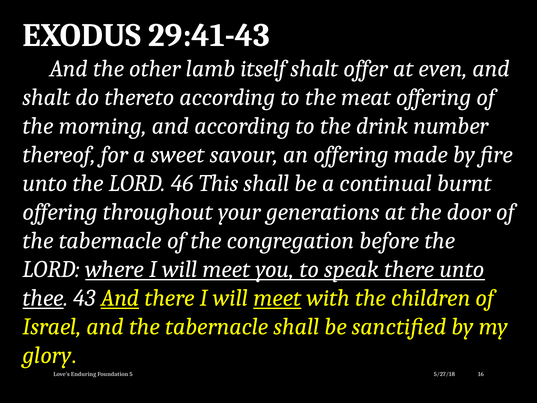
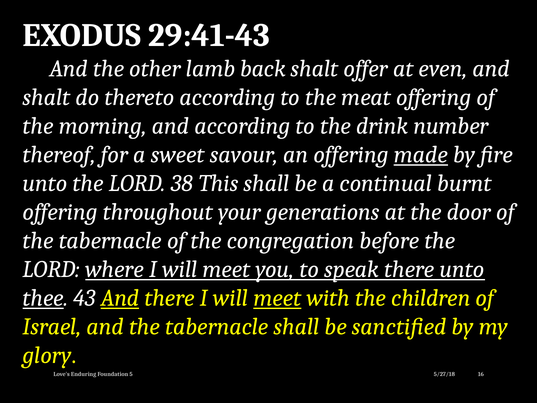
itself: itself -> back (263, 69)
made underline: none -> present (421, 155)
46: 46 -> 38 (182, 183)
